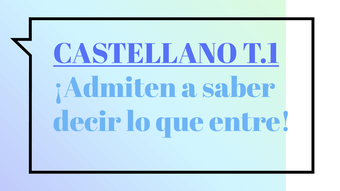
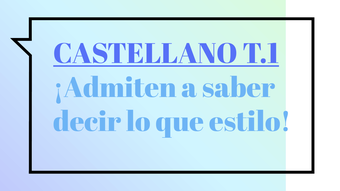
entre: entre -> estilo (250, 122)
